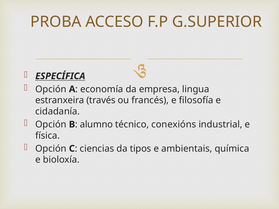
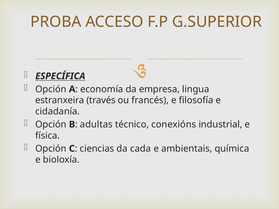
alumno: alumno -> adultas (96, 125)
tipos: tipos -> cada (141, 149)
